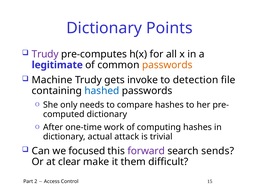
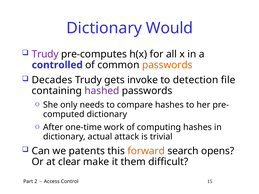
Points: Points -> Would (169, 28)
legitimate: legitimate -> controlled (57, 65)
Machine: Machine -> Decades (52, 80)
hashed colour: blue -> purple (102, 91)
focused: focused -> patents (87, 151)
forward colour: purple -> orange (146, 151)
sends: sends -> opens (218, 151)
